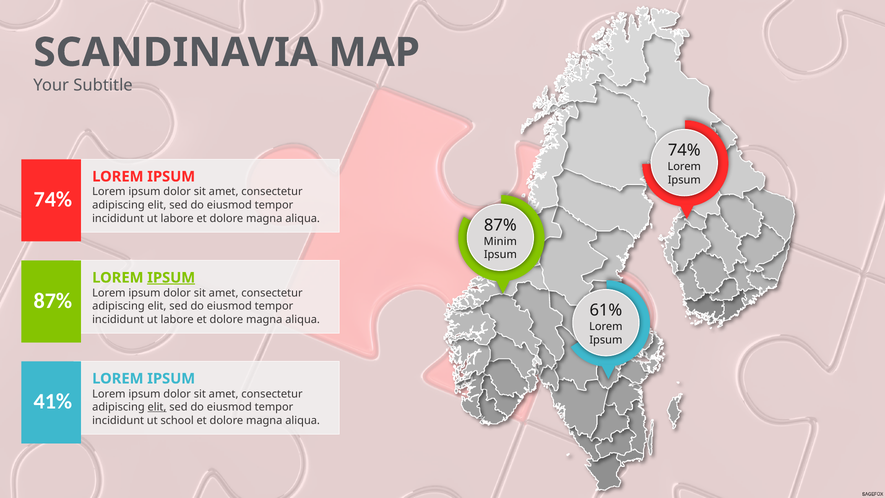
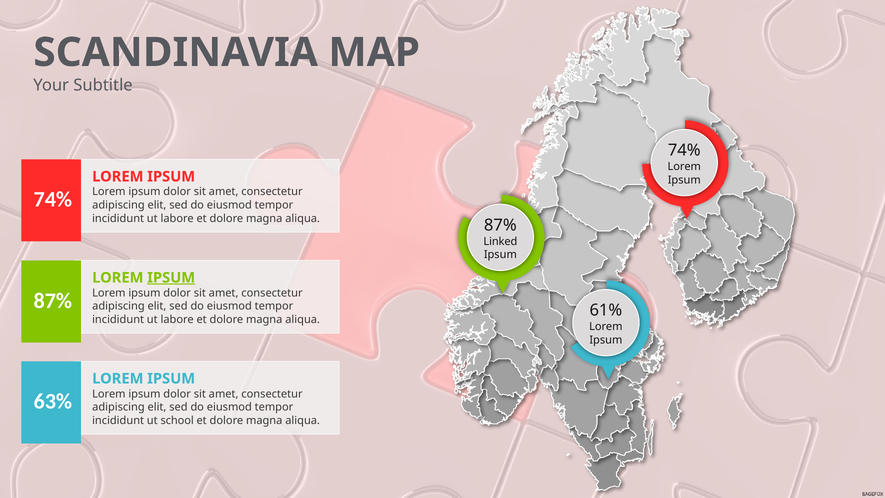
Minim: Minim -> Linked (500, 241)
41%: 41% -> 63% (53, 401)
elit underline: present -> none (157, 407)
